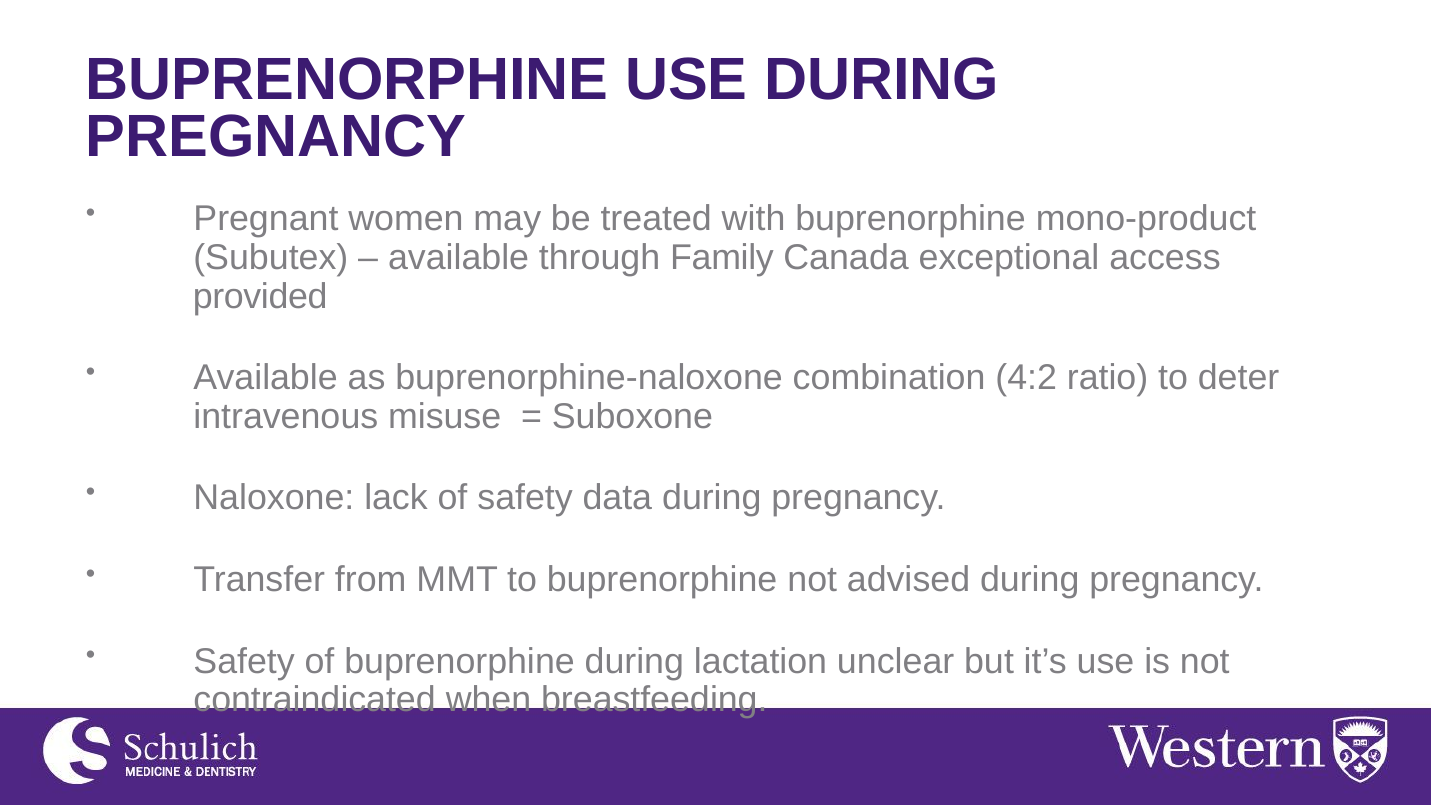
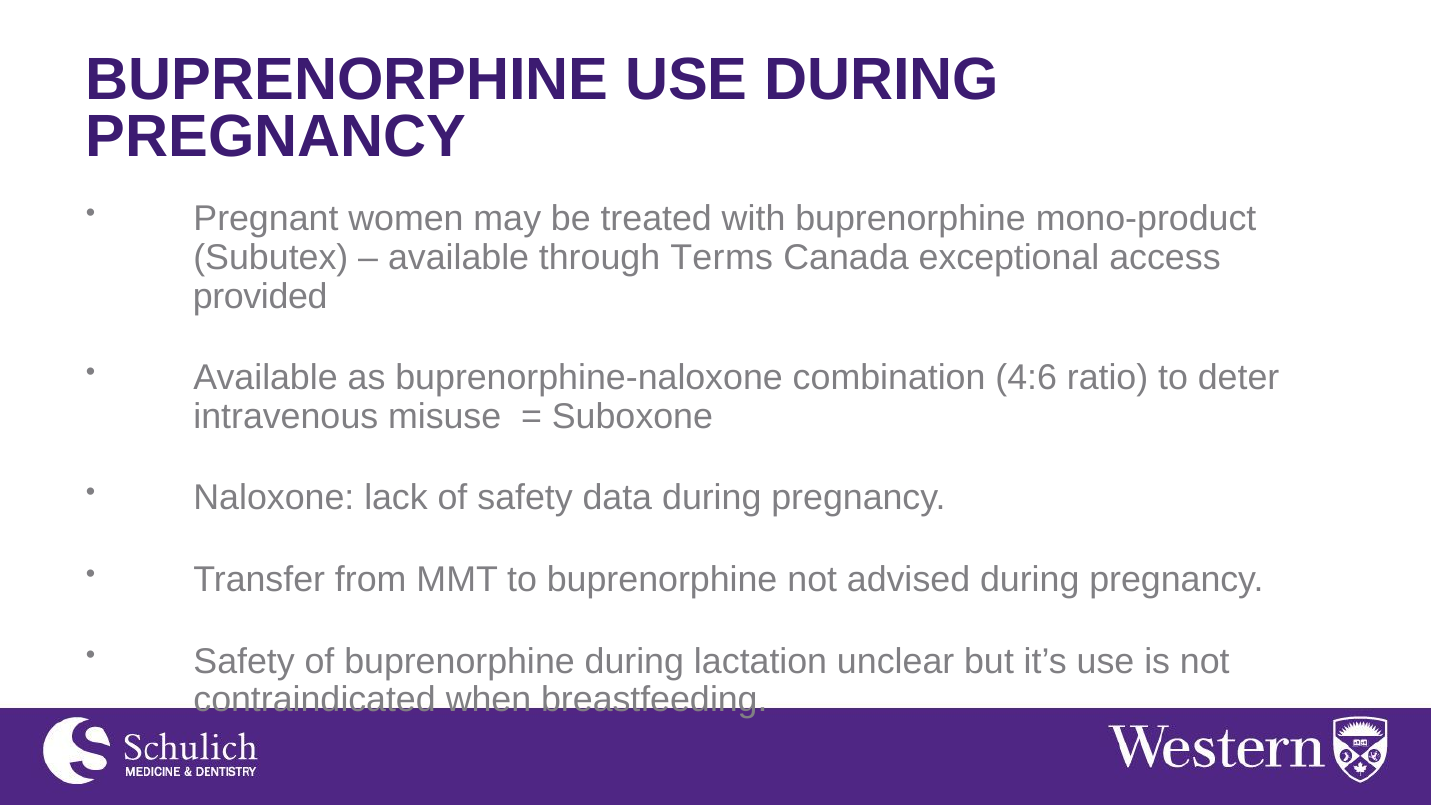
Family: Family -> Terms (722, 258)
4:2: 4:2 -> 4:6 (1026, 378)
